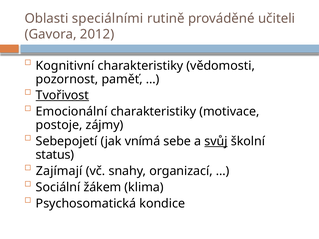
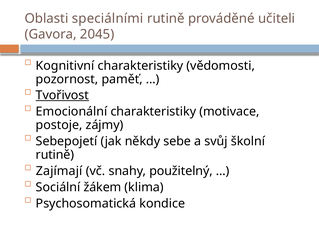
2012: 2012 -> 2045 (97, 34)
vnímá: vnímá -> někdy (142, 141)
svůj underline: present -> none (216, 141)
status: status -> rutině (55, 155)
organizací: organizací -> použitelný (181, 171)
